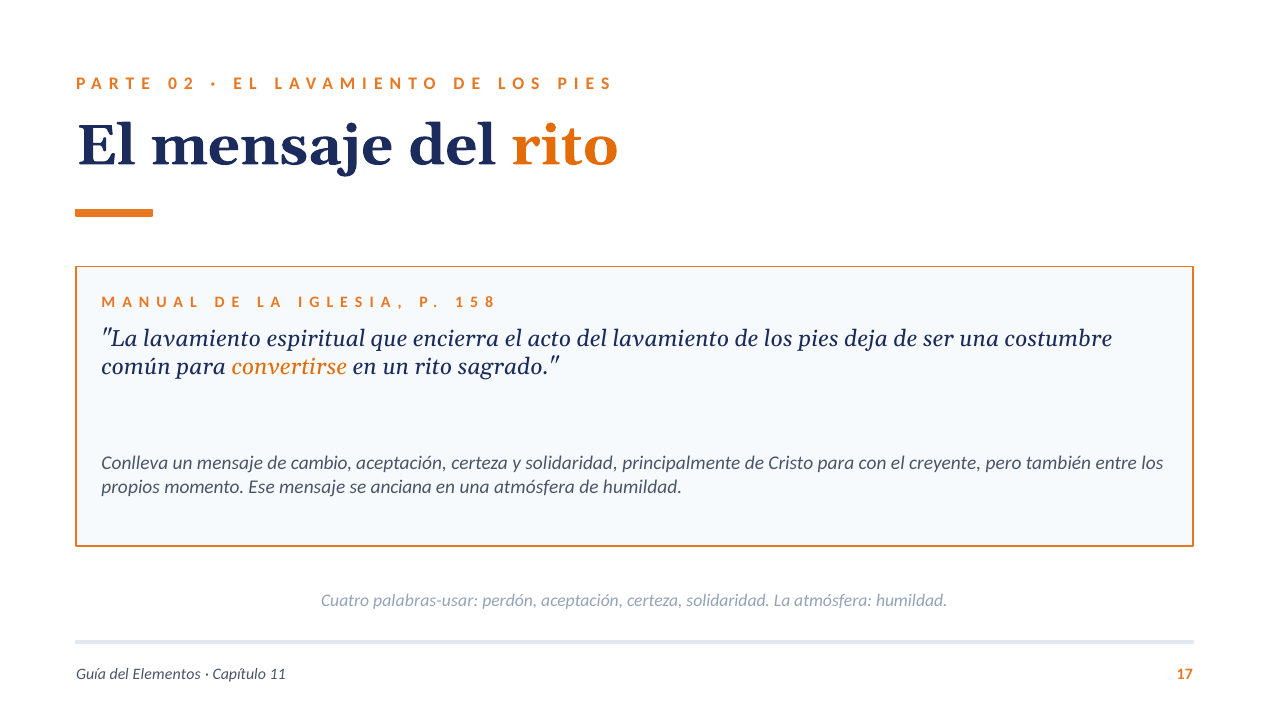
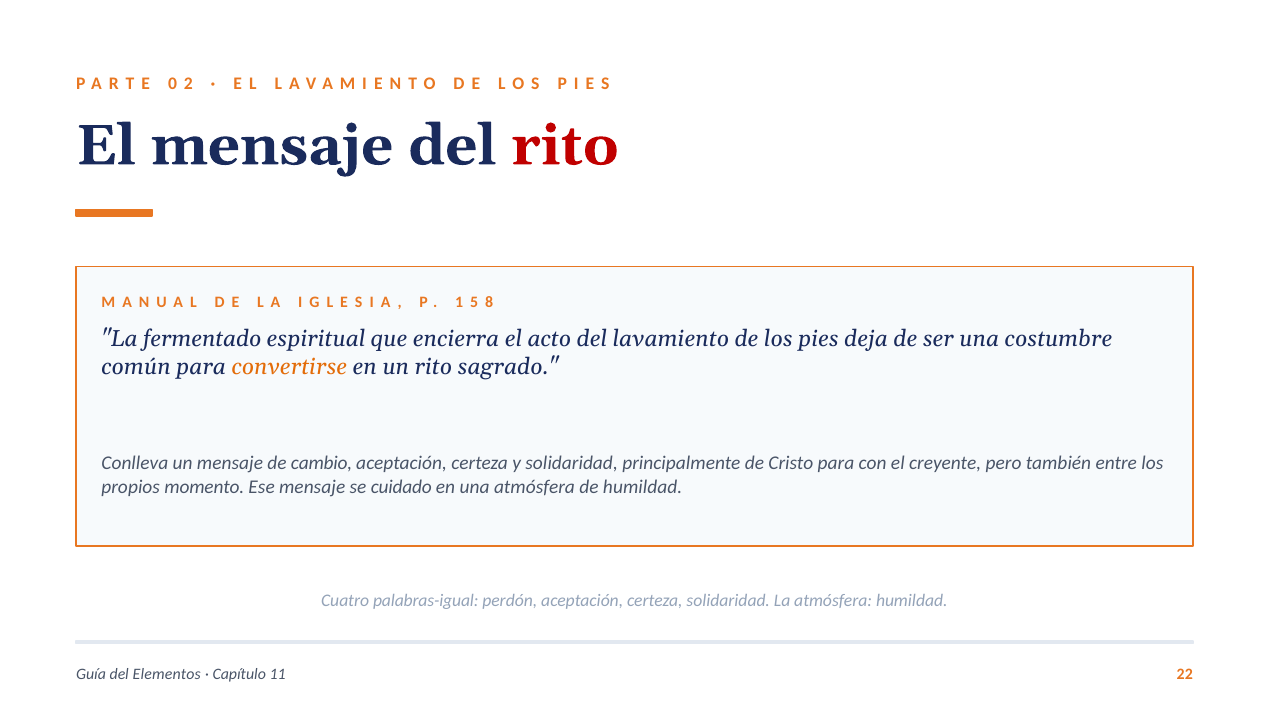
rito colour: orange -> red (565, 146)
La lavamiento: lavamiento -> fermentado (202, 339)
anciana: anciana -> cuidado (401, 487)
palabras-usar: palabras-usar -> palabras-igual (426, 601)
17: 17 -> 22 (1185, 674)
